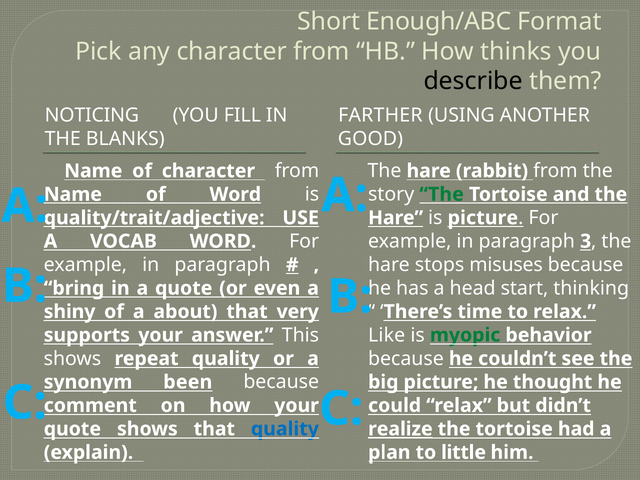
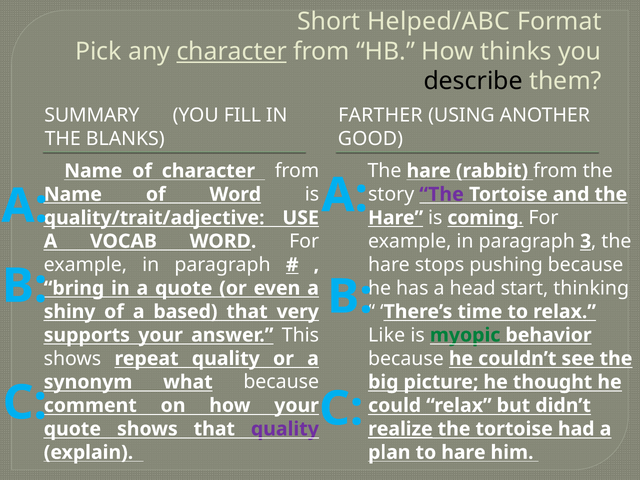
Enough/ABC: Enough/ABC -> Helped/ABC (439, 21)
character underline: none -> present (232, 51)
NOTICING: NOTICING -> SUMMARY (92, 115)
The colour: green -> purple (442, 194)
is picture: picture -> coming (483, 218)
misuses: misuses -> pushing (506, 265)
about: about -> based (185, 312)
been: been -> what (188, 382)
quality colour: blue -> purple (285, 429)
to little: little -> hare (463, 452)
